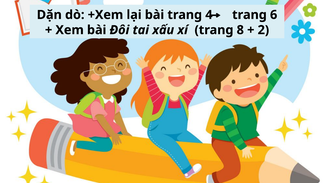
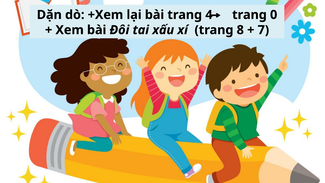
6: 6 -> 0 (274, 15)
2: 2 -> 7 (263, 30)
